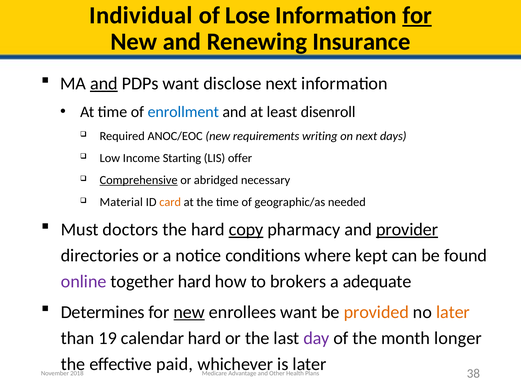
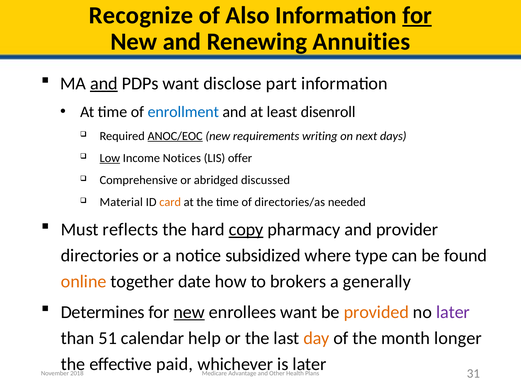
Individual: Individual -> Recognize (141, 15)
Lose: Lose -> Also (248, 15)
Insurance: Insurance -> Annuities (361, 42)
disclose next: next -> part (281, 84)
ANOC/EOC underline: none -> present (175, 136)
Low underline: none -> present (110, 158)
Starting: Starting -> Notices (182, 158)
Comprehensive underline: present -> none (139, 180)
necessary: necessary -> discussed (266, 180)
geographic/as: geographic/as -> directories/as (290, 202)
doctors: doctors -> reflects (130, 229)
provider underline: present -> none (407, 229)
conditions: conditions -> subsidized (263, 255)
kept: kept -> type (371, 255)
online colour: purple -> orange (84, 281)
together hard: hard -> date (194, 281)
adequate: adequate -> generally (377, 281)
later colour: orange -> purple (453, 312)
19: 19 -> 51 (108, 338)
calendar hard: hard -> help (205, 338)
day colour: purple -> orange (316, 338)
38: 38 -> 31 (473, 373)
